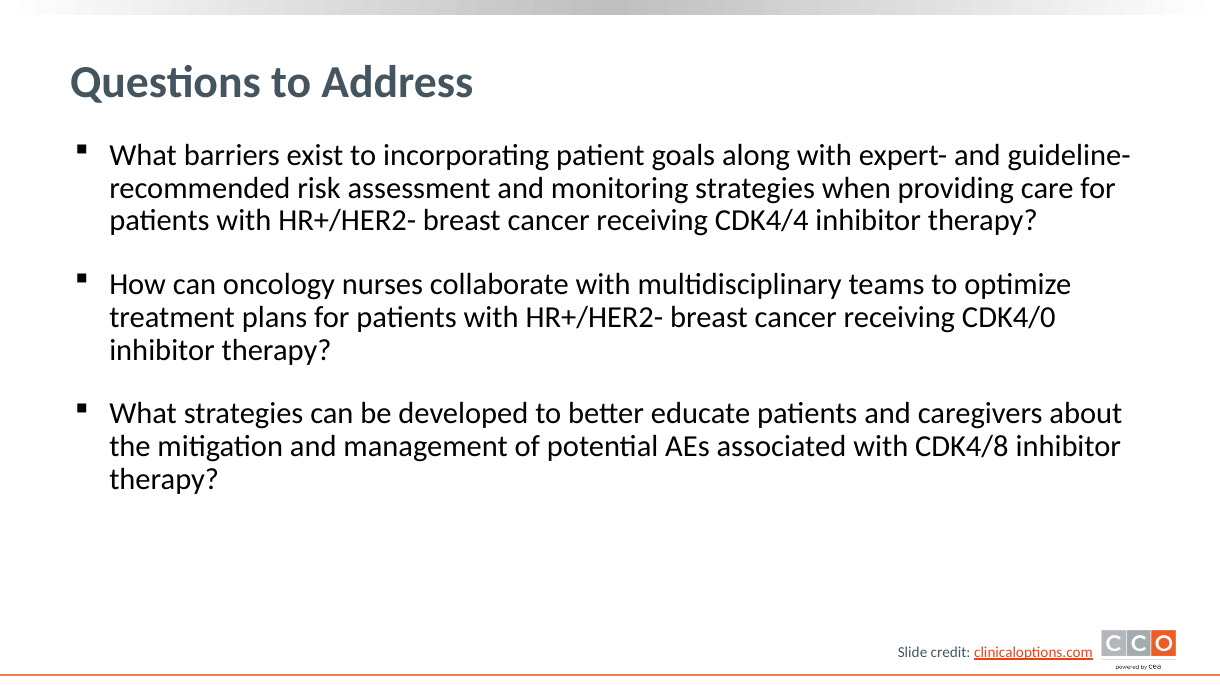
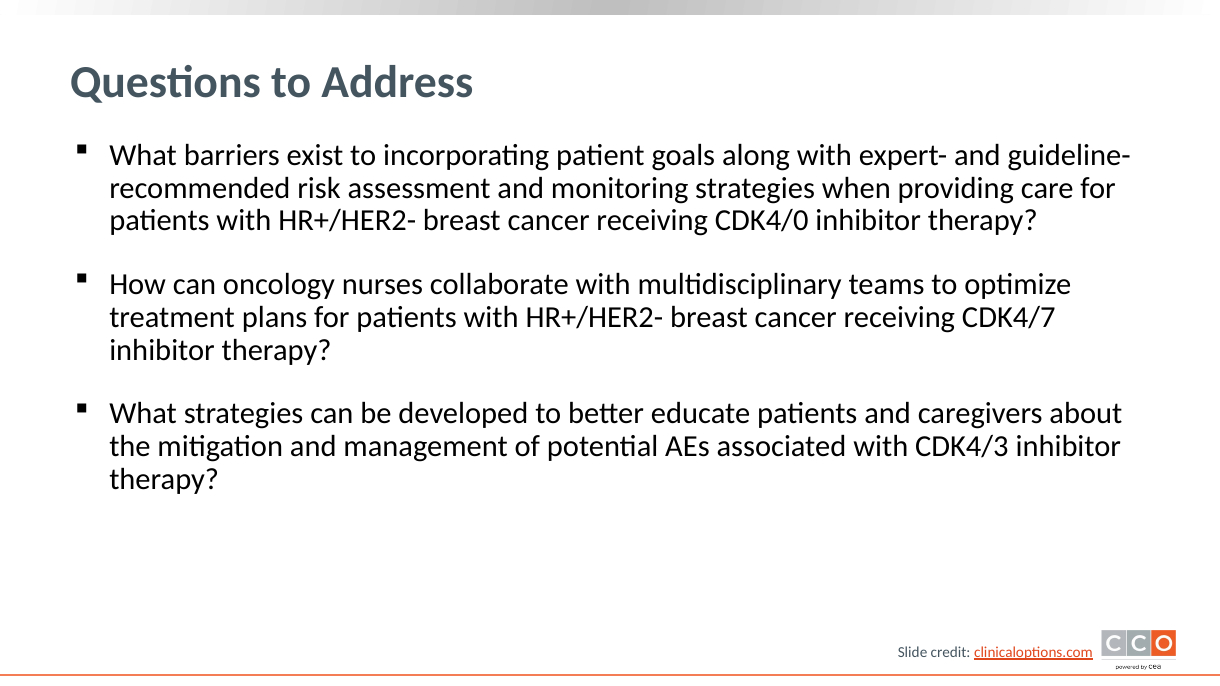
CDK4/4: CDK4/4 -> CDK4/0 (762, 221)
CDK4/0: CDK4/0 -> CDK4/7 (1009, 317)
CDK4/8: CDK4/8 -> CDK4/3 (962, 447)
